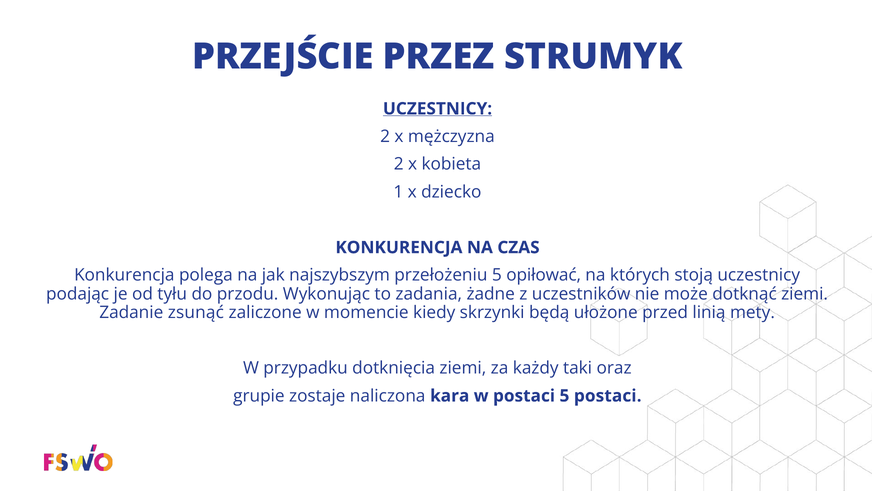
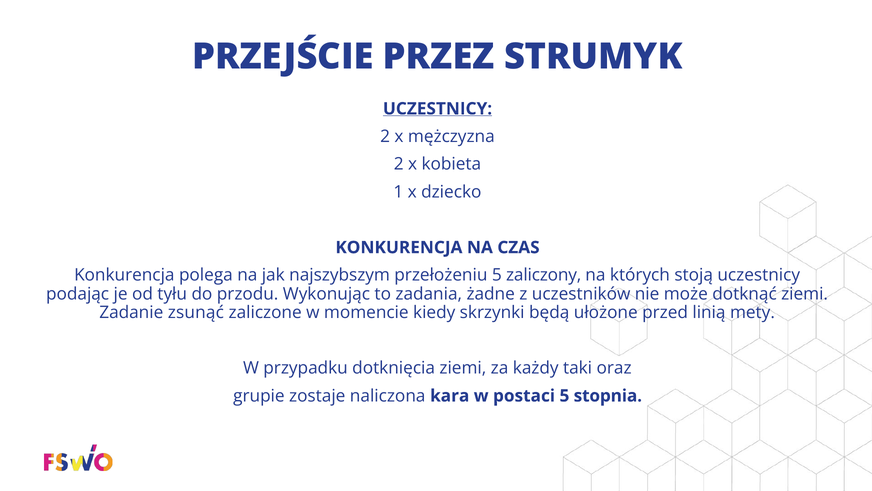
opiłować: opiłować -> zaliczony (544, 275)
5 postaci: postaci -> stopnia (608, 395)
